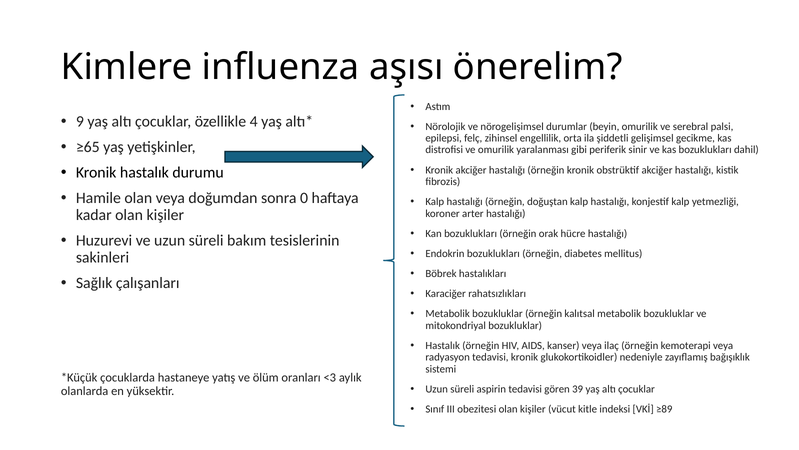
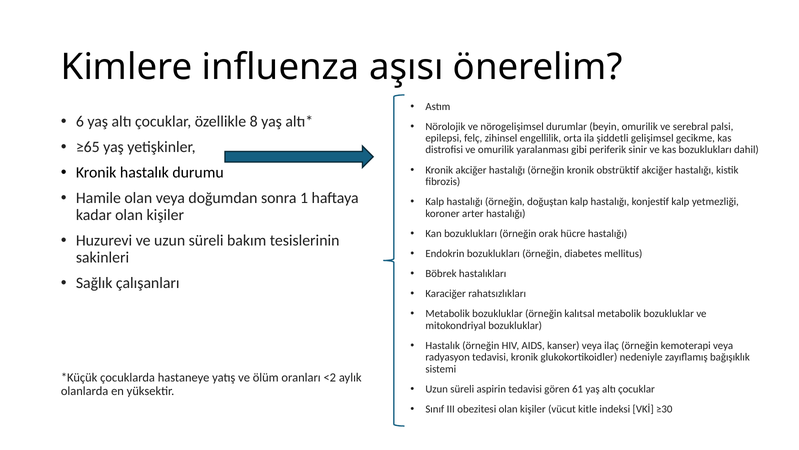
9: 9 -> 6 (80, 122)
4: 4 -> 8 (254, 122)
0: 0 -> 1 (304, 198)
<3: <3 -> <2 (330, 377)
39: 39 -> 61 (578, 389)
≥89: ≥89 -> ≥30 (664, 409)
